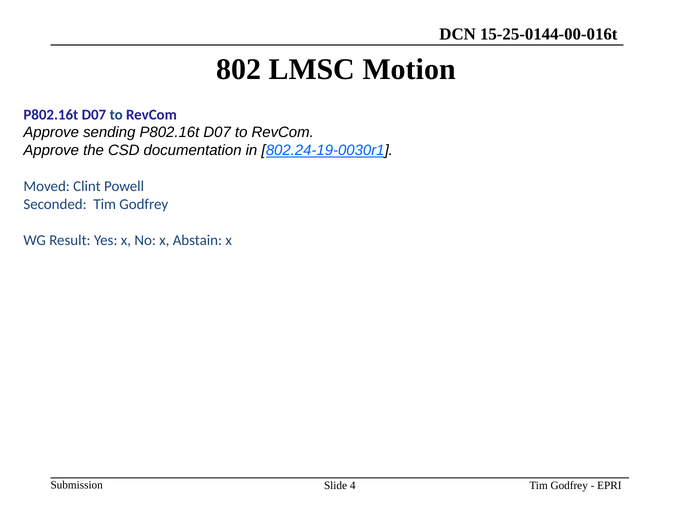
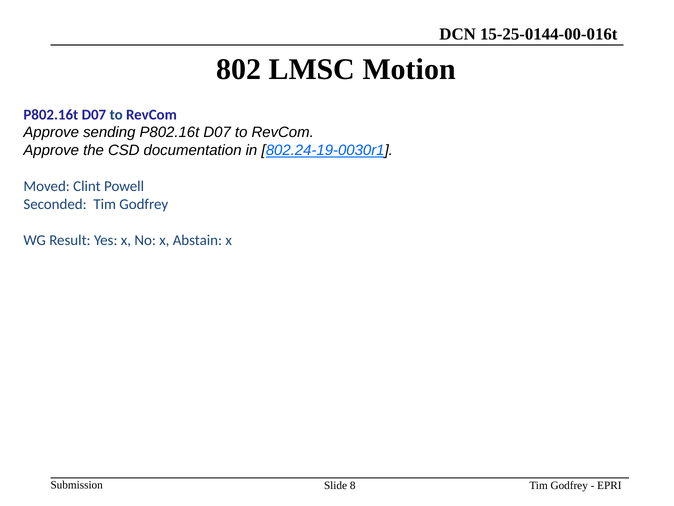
4: 4 -> 8 (353, 485)
